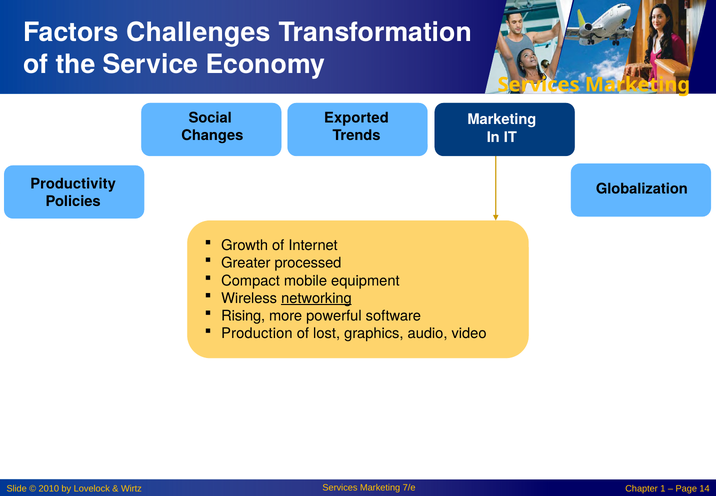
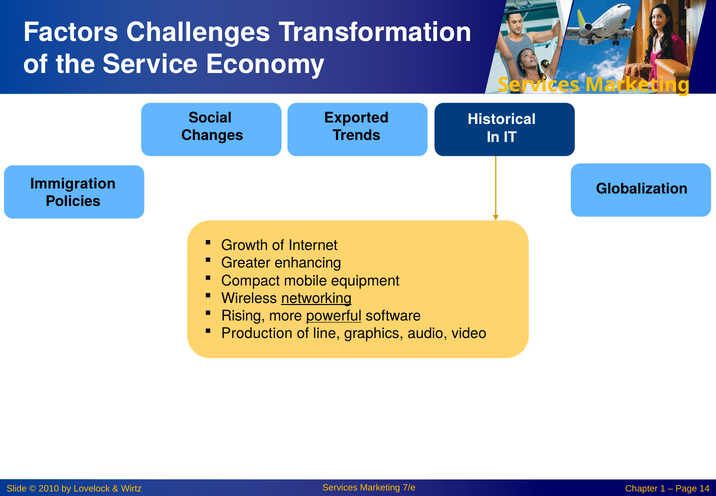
Marketing: Marketing -> Historical (502, 120)
Productivity: Productivity -> Immigration (73, 184)
processed: processed -> enhancing (308, 263)
powerful underline: none -> present (334, 316)
lost: lost -> line (327, 333)
